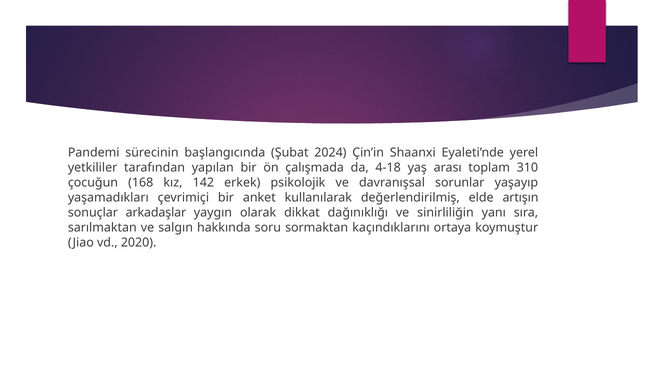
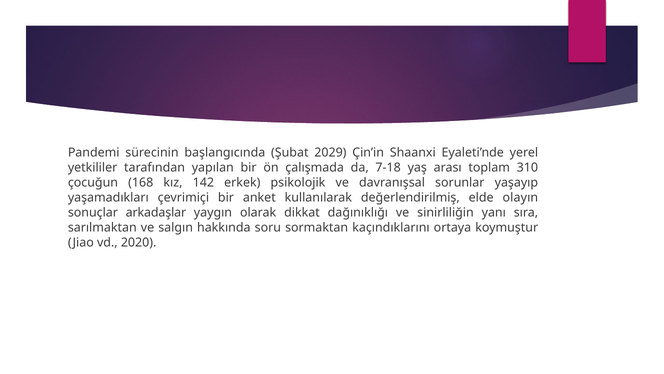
2024: 2024 -> 2029 (330, 153)
4-18: 4-18 -> 7-18 (388, 168)
artışın: artışın -> olayın (520, 197)
